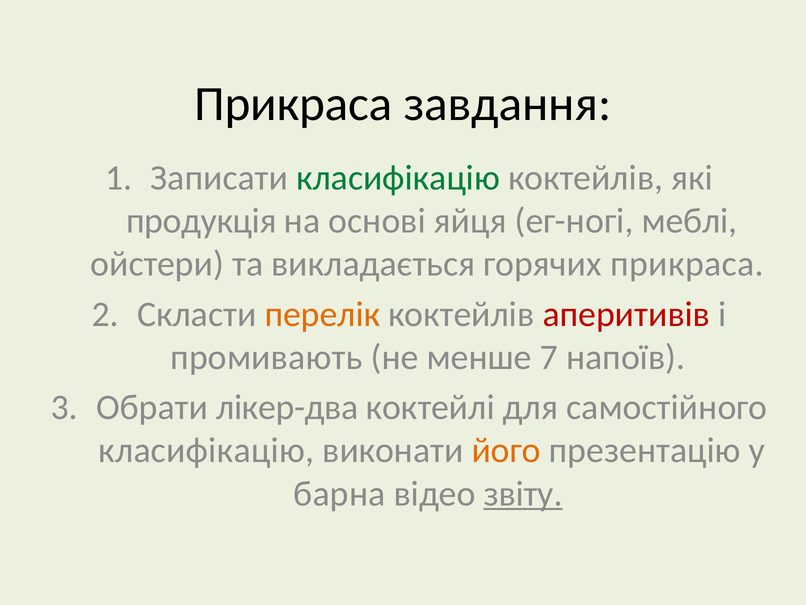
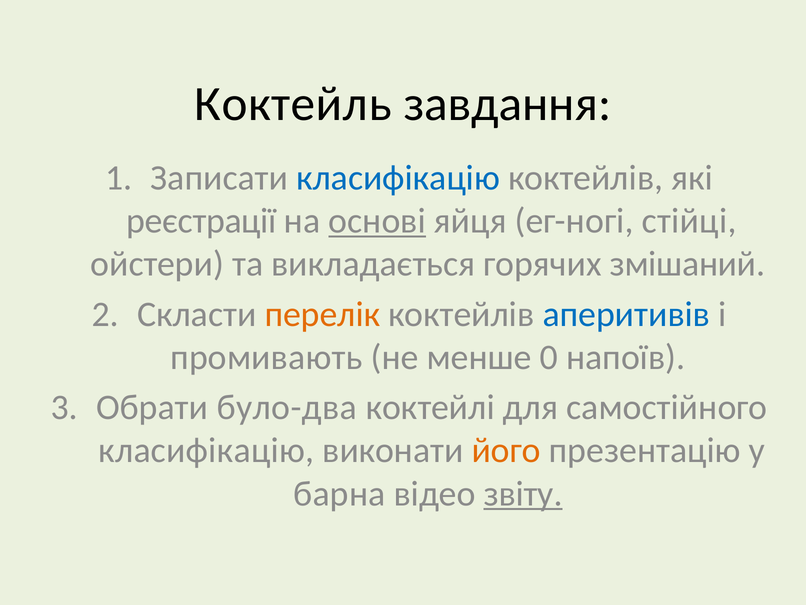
Прикраса: Прикраса -> Коктейль (293, 104)
класифікацію colour: green -> blue (398, 178)
продукція: продукція -> реєстрації (201, 221)
основі underline: none -> present (377, 221)
меблі: меблі -> стійці (689, 221)
горячих прикраса: прикраса -> змішаний (687, 264)
аперитивів colour: red -> blue (626, 314)
7: 7 -> 0 (549, 357)
лікер-два: лікер-два -> було-два (287, 407)
